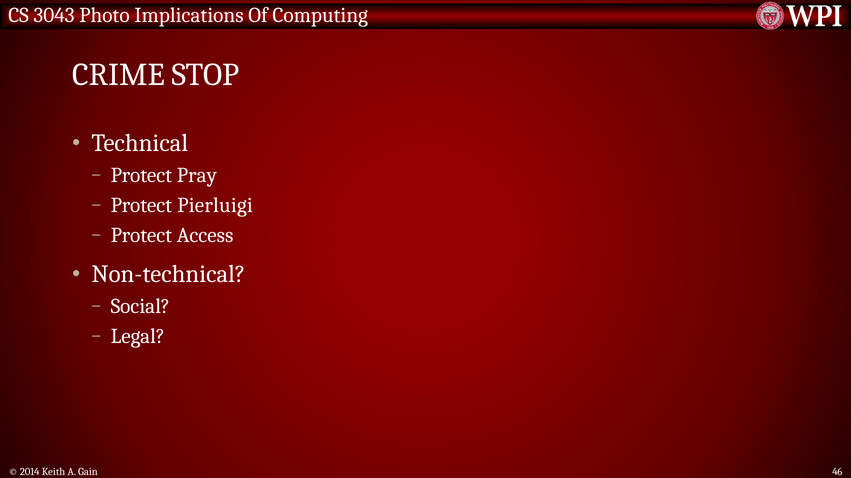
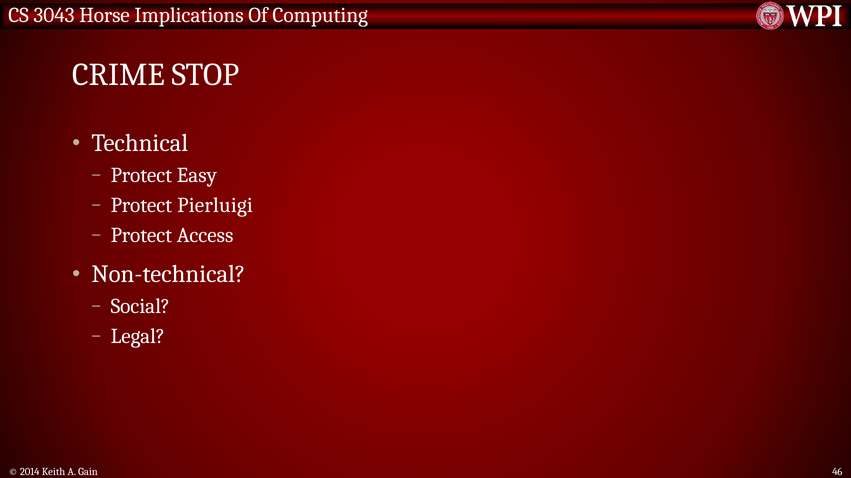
Photo: Photo -> Horse (104, 15)
Pray: Pray -> Easy (197, 175)
